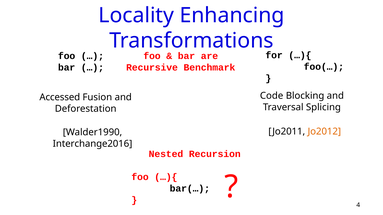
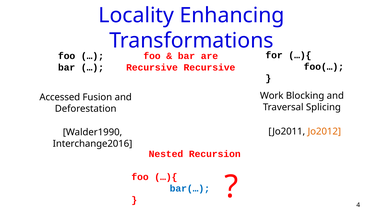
Recursive Benchmark: Benchmark -> Recursive (209, 67)
Code: Code -> Work (272, 96)
bar(… colour: black -> blue (190, 189)
